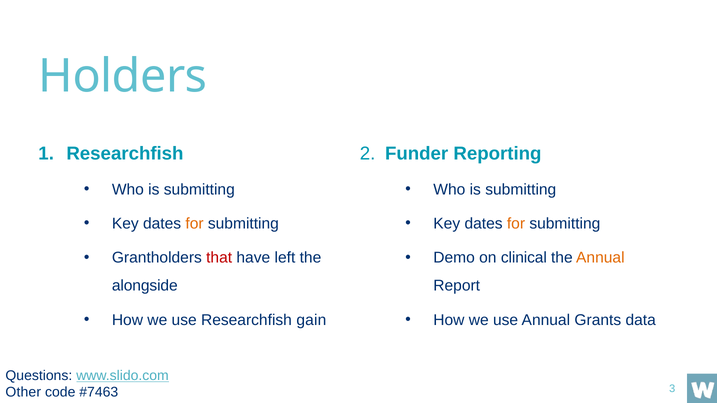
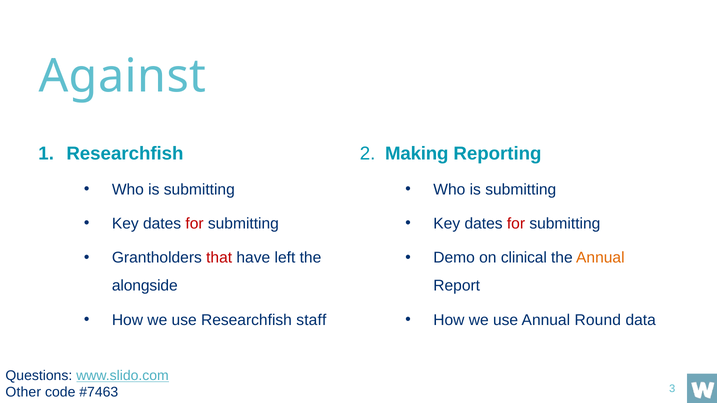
Holders: Holders -> Against (122, 77)
Funder: Funder -> Making (417, 154)
for colour: orange -> red (195, 224)
for colour: orange -> red (516, 224)
gain: gain -> staff (311, 320)
Grants: Grants -> Round (598, 320)
